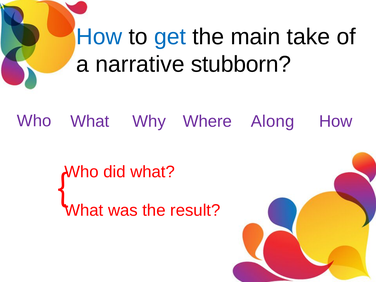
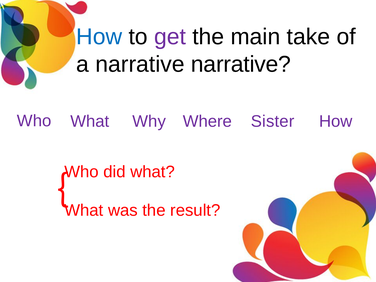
get colour: blue -> purple (170, 37)
narrative stubborn: stubborn -> narrative (241, 64)
Along: Along -> Sister (273, 121)
